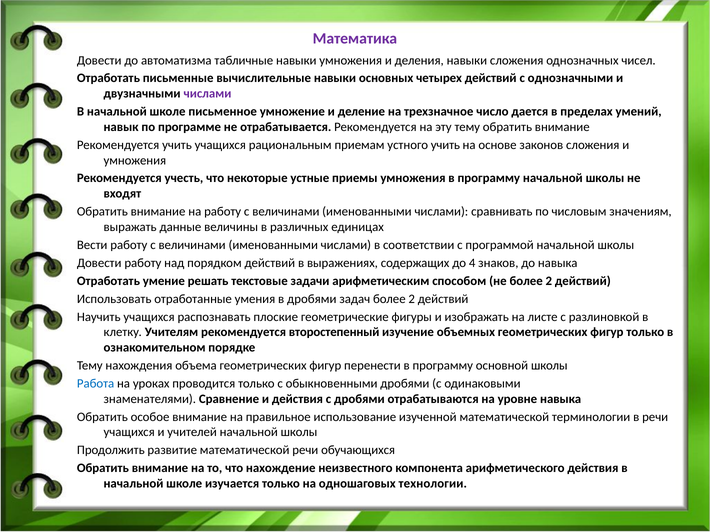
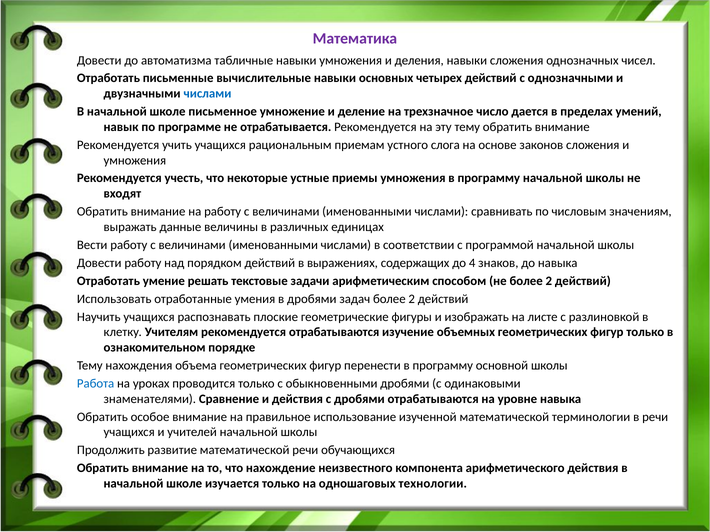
числами colour: purple -> blue (208, 94)
устного учить: учить -> слога (445, 145)
рекомендуется второстепенный: второстепенный -> отрабатываются (334, 332)
